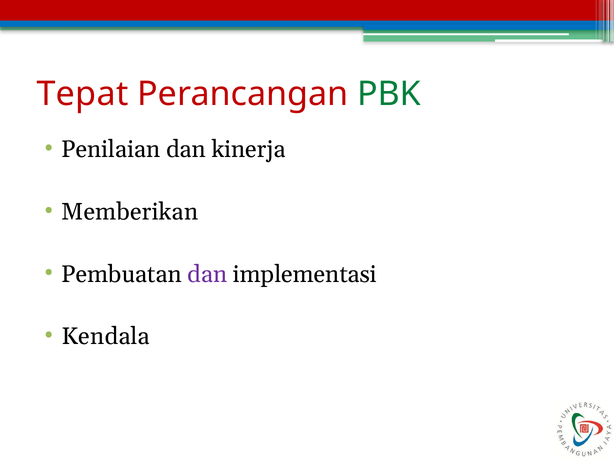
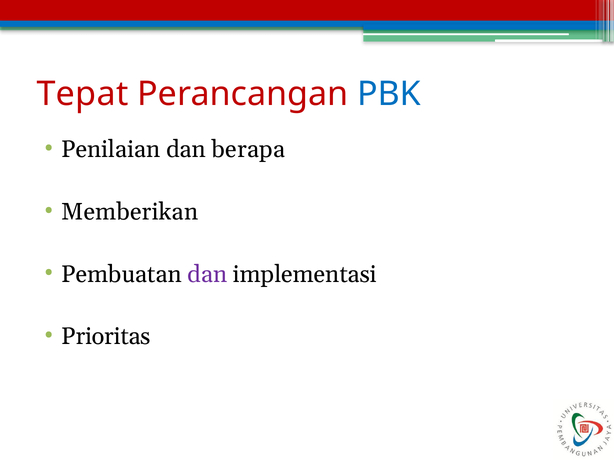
PBK colour: green -> blue (389, 94)
kinerja: kinerja -> berapa (249, 150)
Kendala: Kendala -> Prioritas (106, 337)
